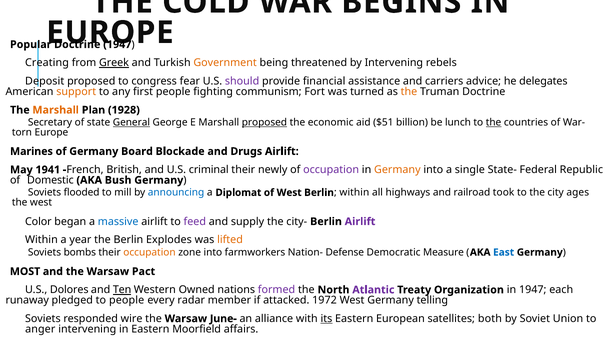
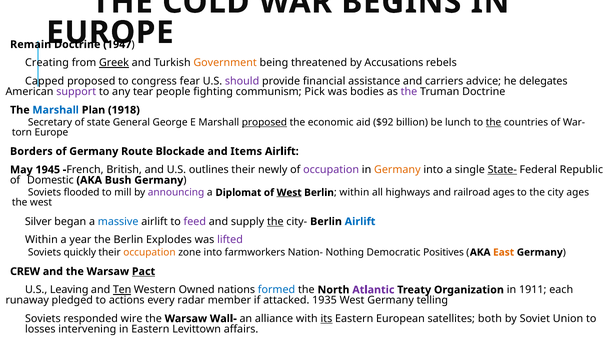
Popular: Popular -> Remain (31, 44)
by Intervening: Intervening -> Accusations (394, 63)
Deposit: Deposit -> Capped (45, 81)
support colour: orange -> purple (76, 92)
first: first -> tear (143, 92)
Fort: Fort -> Pick (315, 92)
turned: turned -> bodies (367, 92)
the colour: orange -> purple (409, 92)
Marshall colour: orange -> blue (56, 110)
1928: 1928 -> 1918 (124, 110)
General underline: present -> none (131, 122)
$51: $51 -> $92 (383, 122)
Marines: Marines -> Borders (31, 151)
Board: Board -> Route (137, 151)
Drugs: Drugs -> Items (246, 151)
1941: 1941 -> 1945 (48, 170)
criminal: criminal -> outlines (209, 170)
State- underline: none -> present (502, 170)
announcing colour: blue -> purple (176, 192)
West underline: none -> present (289, 192)
railroad took: took -> ages (504, 192)
Color: Color -> Silver (38, 221)
the underline: none -> present (275, 221)
Airlift colour: purple -> blue (360, 221)
lifted colour: orange -> purple (230, 240)
bombs: bombs -> quickly (80, 252)
Defense: Defense -> Nothing (345, 252)
Measure: Measure -> Positives (444, 252)
East colour: blue -> orange (504, 252)
MOST: MOST -> CREW (25, 271)
Pact underline: none -> present (144, 271)
Dolores: Dolores -> Leaving (69, 290)
formed colour: purple -> blue (277, 290)
in 1947: 1947 -> 1911 (533, 290)
to people: people -> actions (127, 300)
1972: 1972 -> 1935 (325, 300)
June-: June- -> Wall- (223, 319)
anger: anger -> losses (40, 329)
Moorfield: Moorfield -> Levittown (197, 329)
